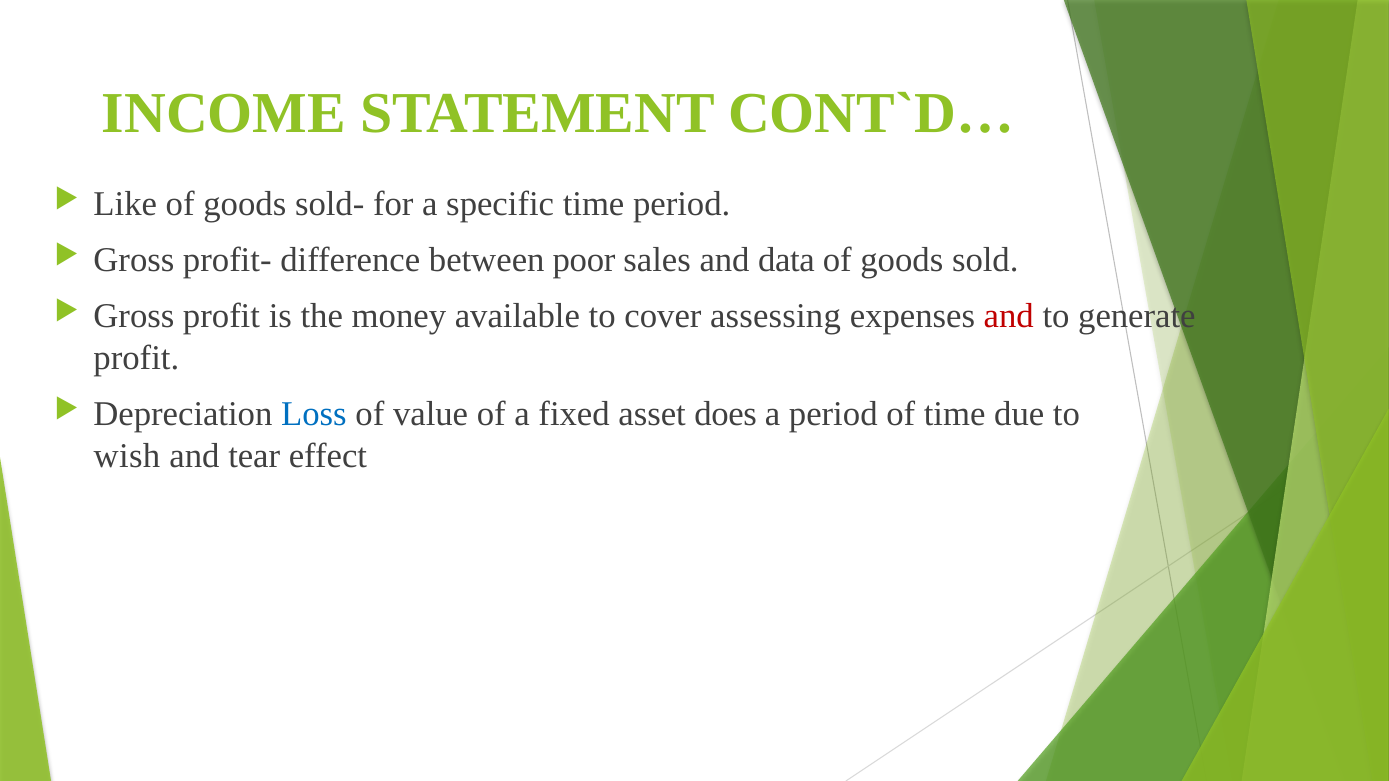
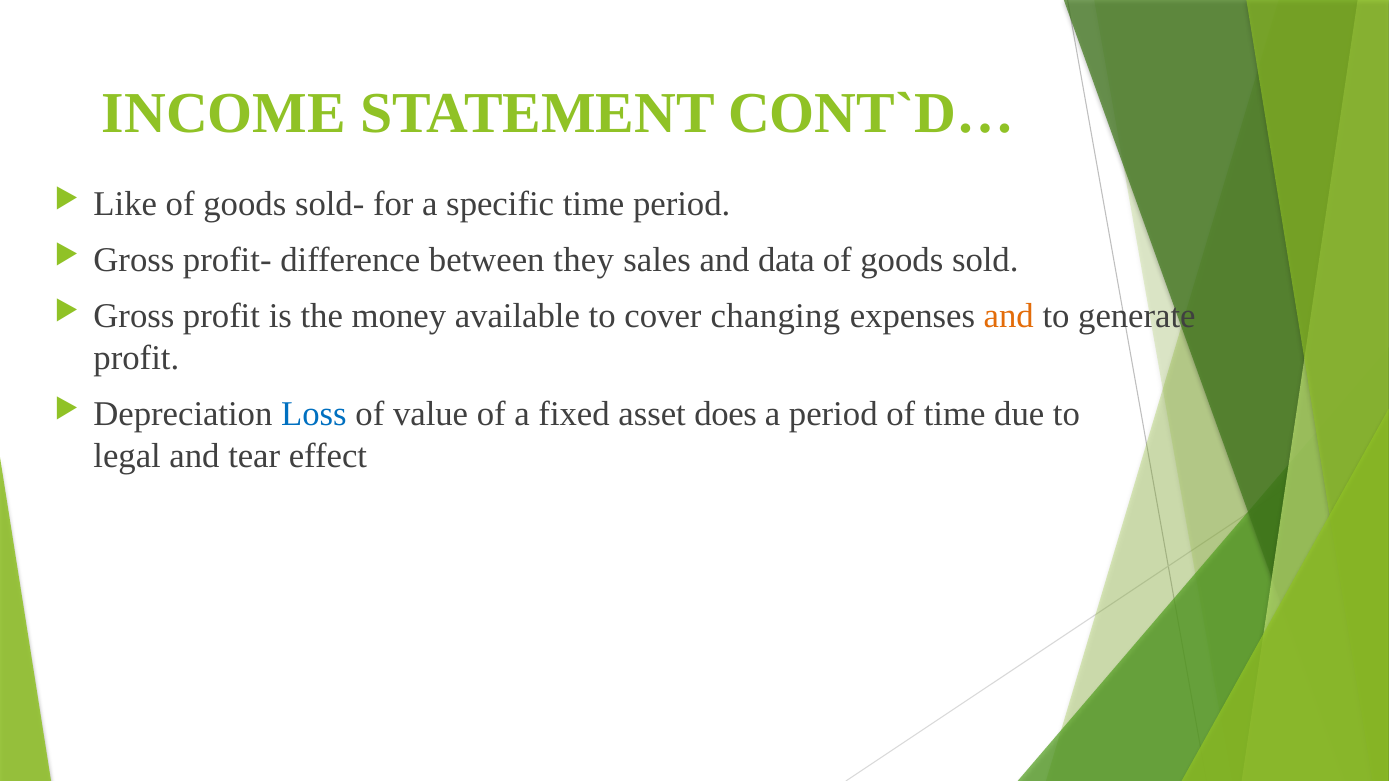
poor: poor -> they (584, 260)
assessing: assessing -> changing (775, 317)
and colour: red -> orange (1009, 317)
wish: wish -> legal (127, 456)
